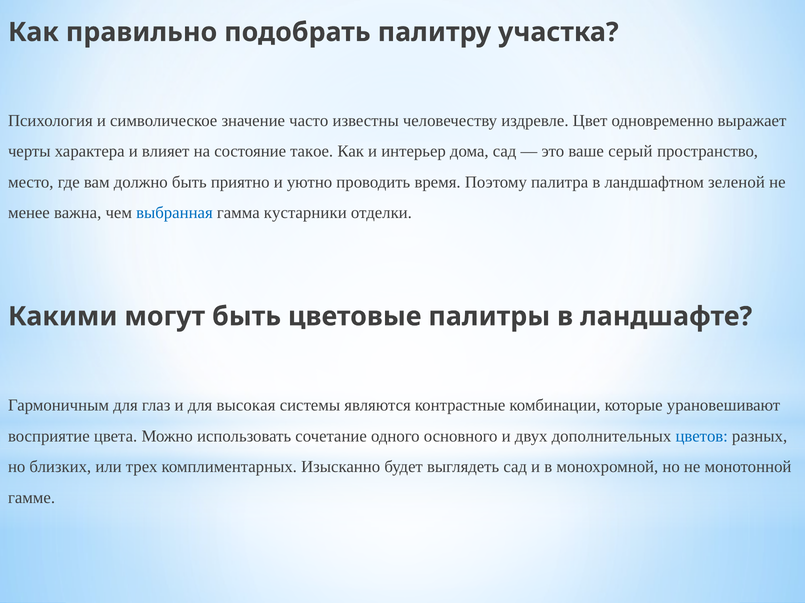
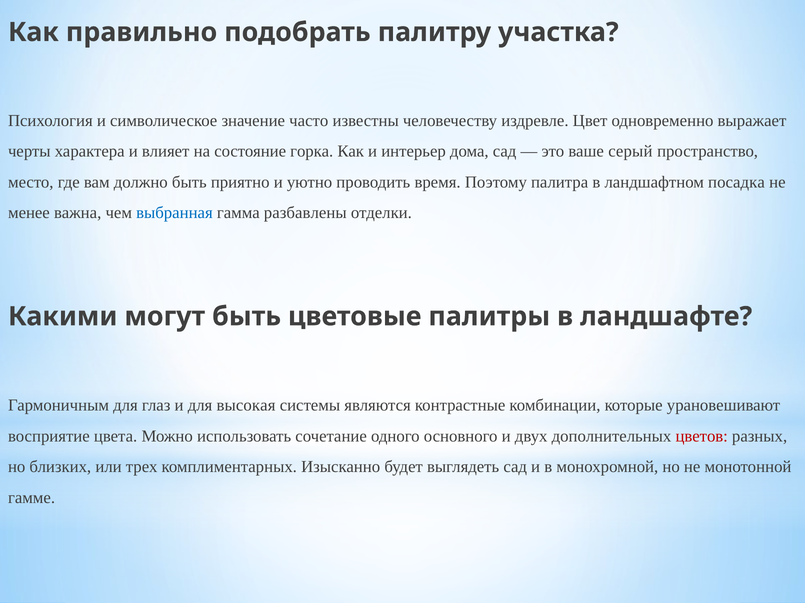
такое: такое -> горка (312, 152)
зеленой: зеленой -> посадка (736, 182)
кустарники: кустарники -> разбавлены (305, 213)
цветов colour: blue -> red (702, 437)
